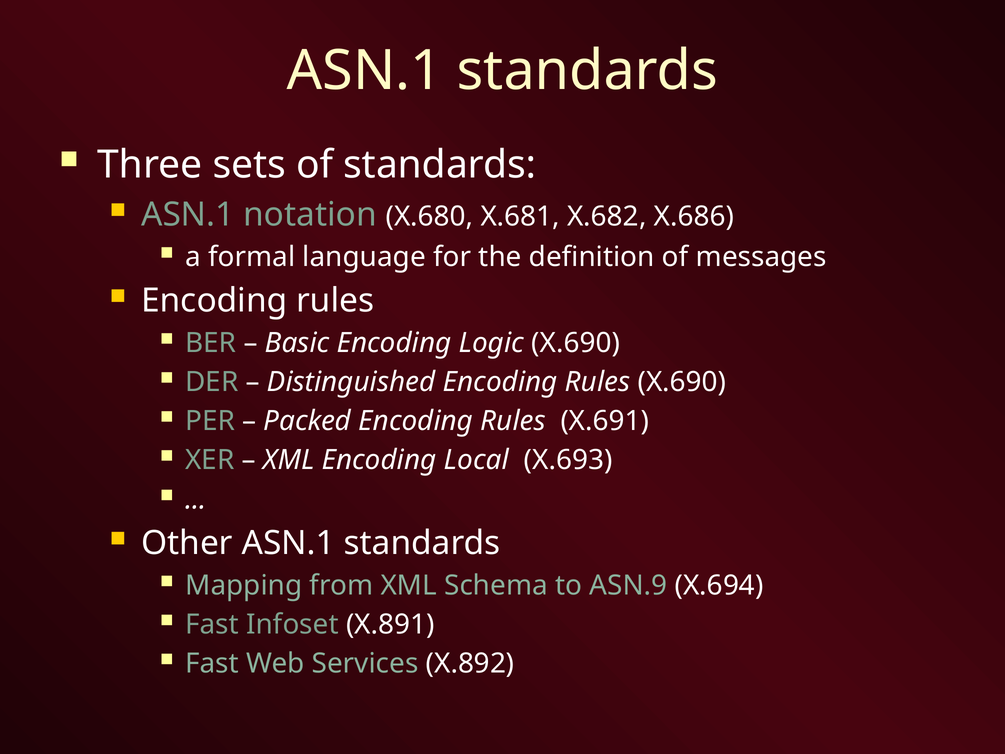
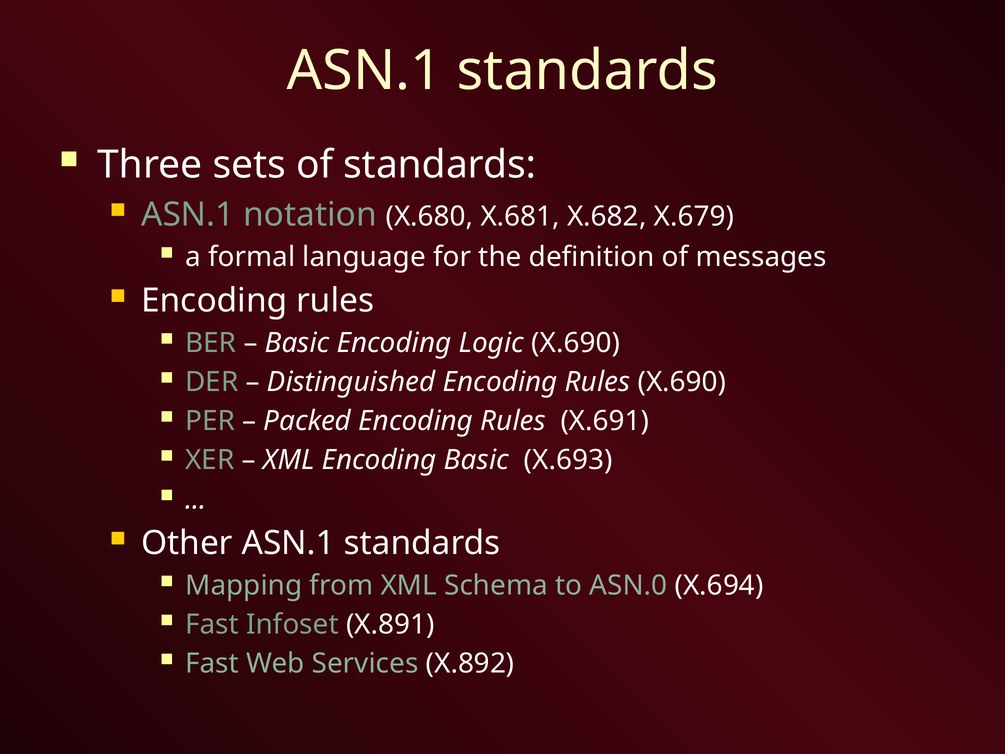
X.686: X.686 -> X.679 (694, 217)
Encoding Local: Local -> Basic (476, 460)
ASN.9: ASN.9 -> ASN.0 (628, 585)
